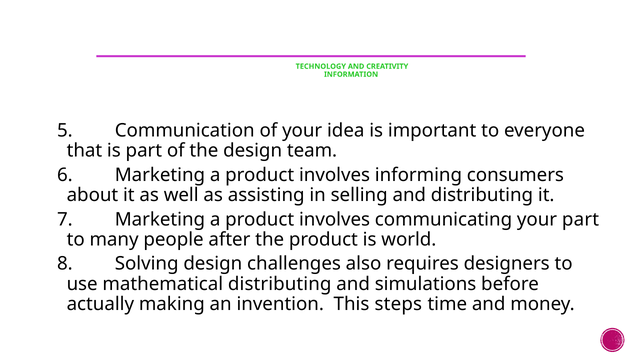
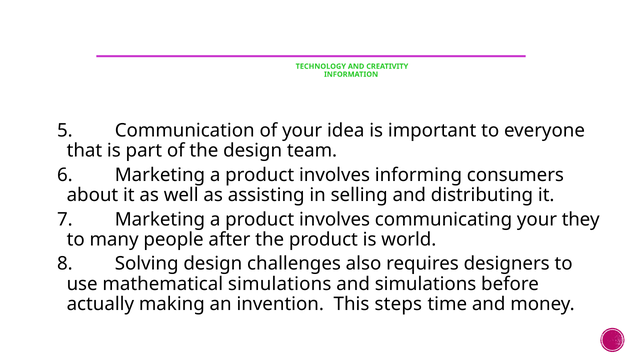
your part: part -> they (581, 219)
mathematical distributing: distributing -> simulations (280, 284)
